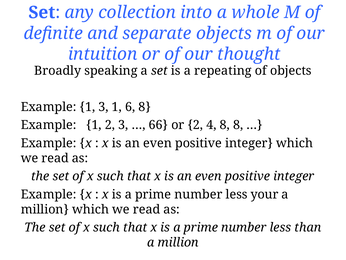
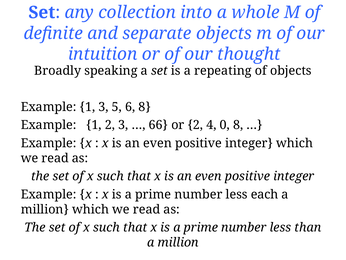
3 1: 1 -> 5 (117, 107)
4 8: 8 -> 0 (225, 125)
your: your -> each (265, 194)
